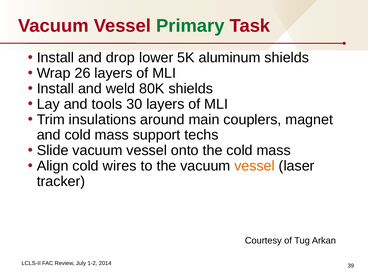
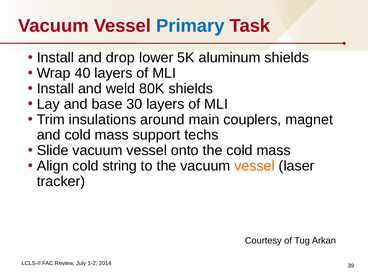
Primary colour: green -> blue (190, 26)
26: 26 -> 40 (83, 73)
tools: tools -> base (107, 104)
wires: wires -> string (120, 166)
